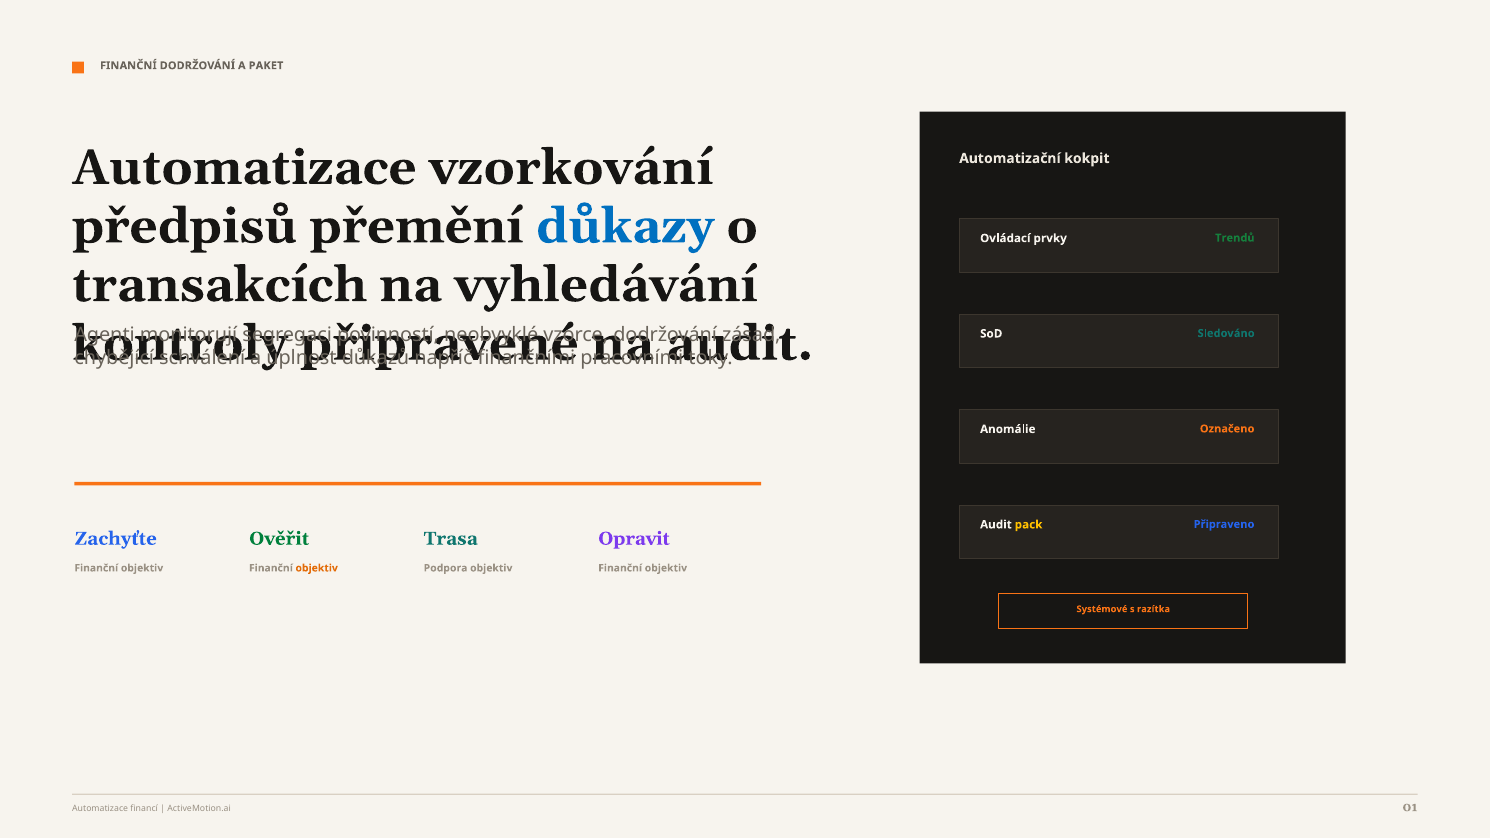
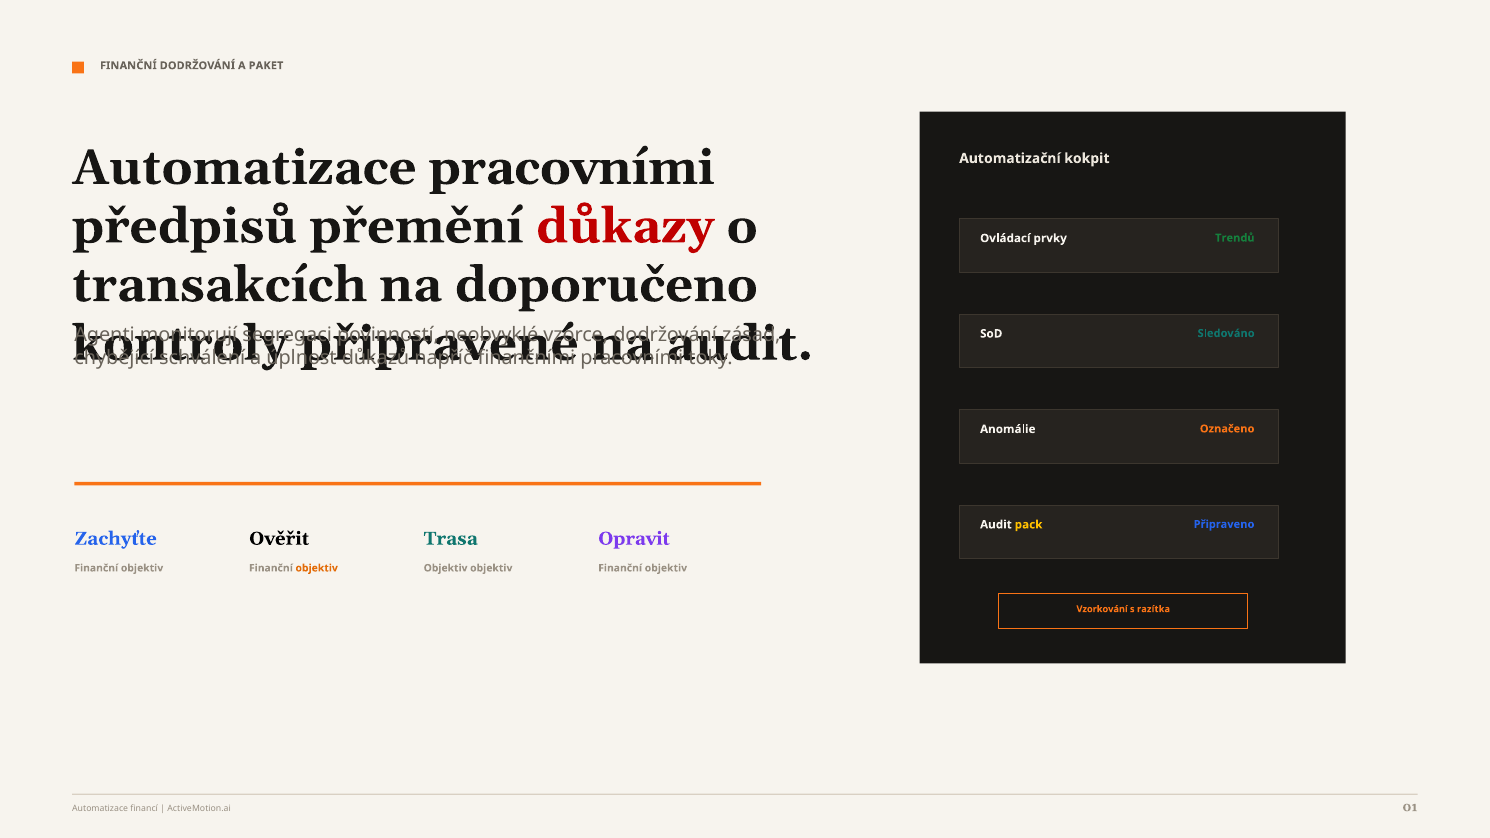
Automatizace vzorkování: vzorkování -> pracovními (572, 168)
důkazy colour: blue -> red (625, 226)
vyhledávání: vyhledávání -> doporučeno (606, 285)
Ověřit colour: green -> black (279, 539)
Podpora: Podpora -> Objektiv (446, 568)
Systémové: Systémové -> Vzorkování (1102, 609)
